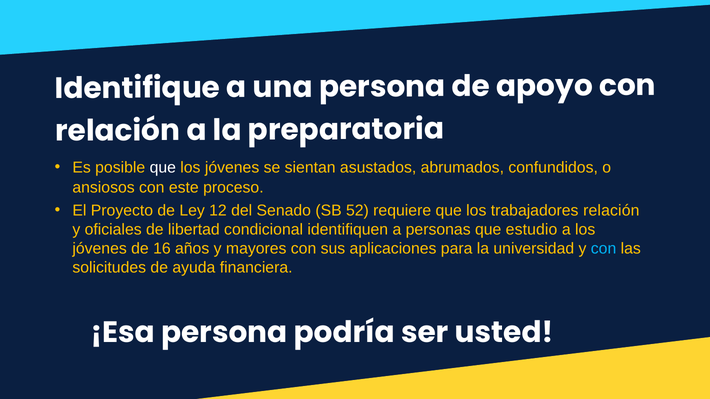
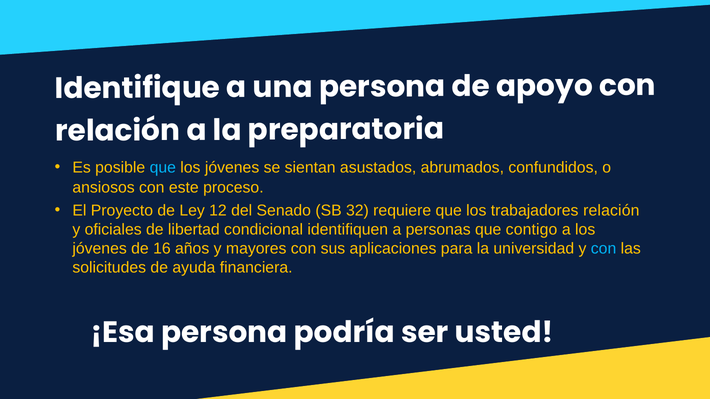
que colour: white -> light blue (163, 168)
52: 52 -> 32 (357, 211)
estudio: estudio -> contigo (532, 230)
